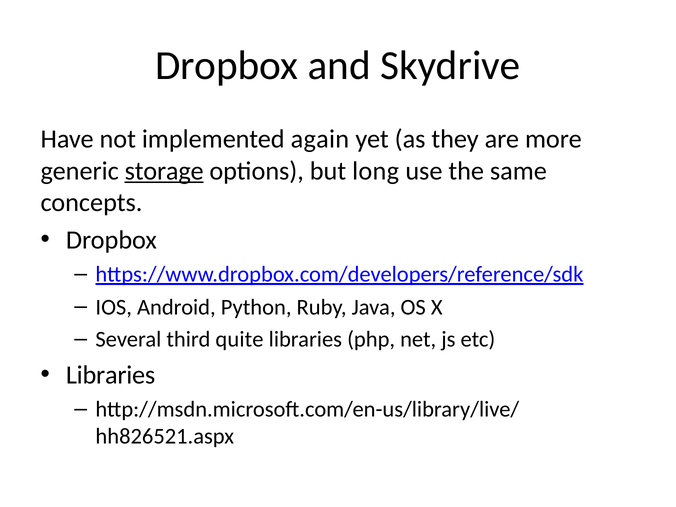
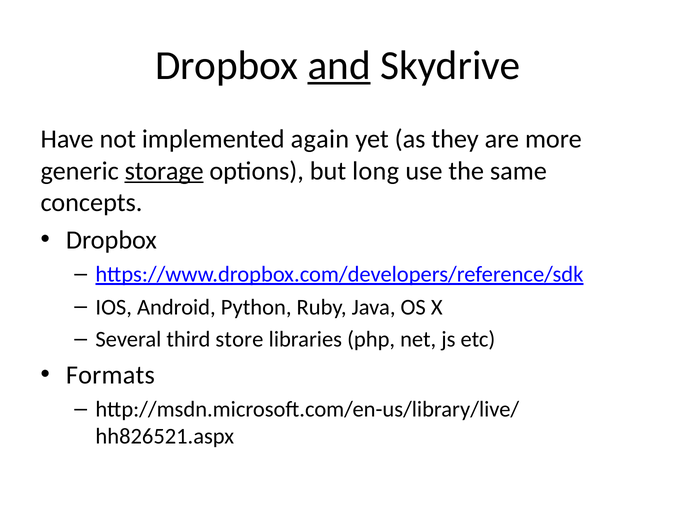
and underline: none -> present (339, 65)
quite: quite -> store (239, 339)
Libraries: Libraries -> Formats (110, 375)
